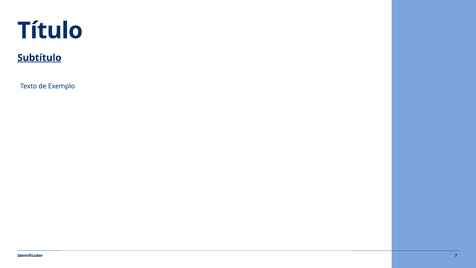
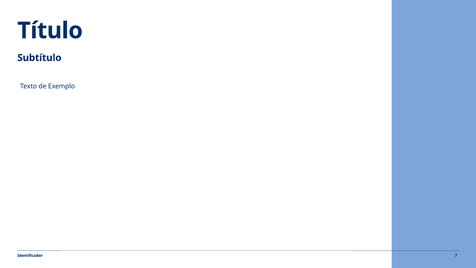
Subtítulo underline: present -> none (39, 58)
